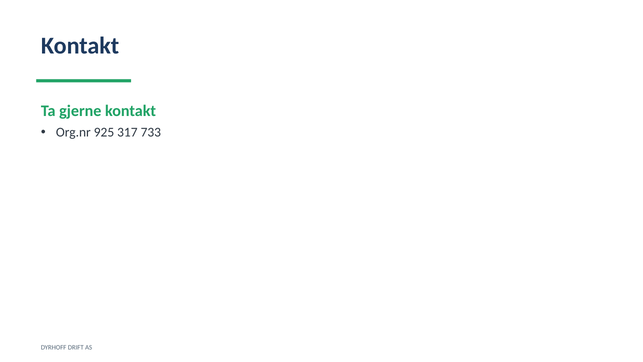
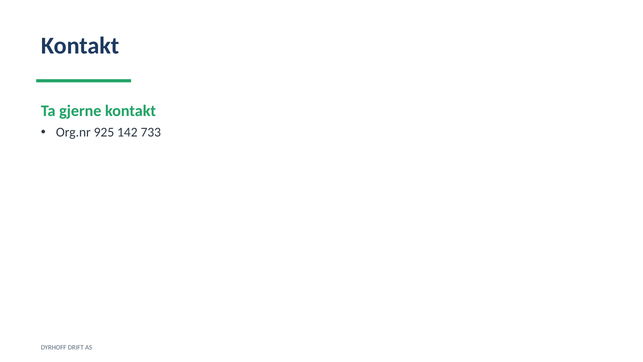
317: 317 -> 142 (127, 132)
